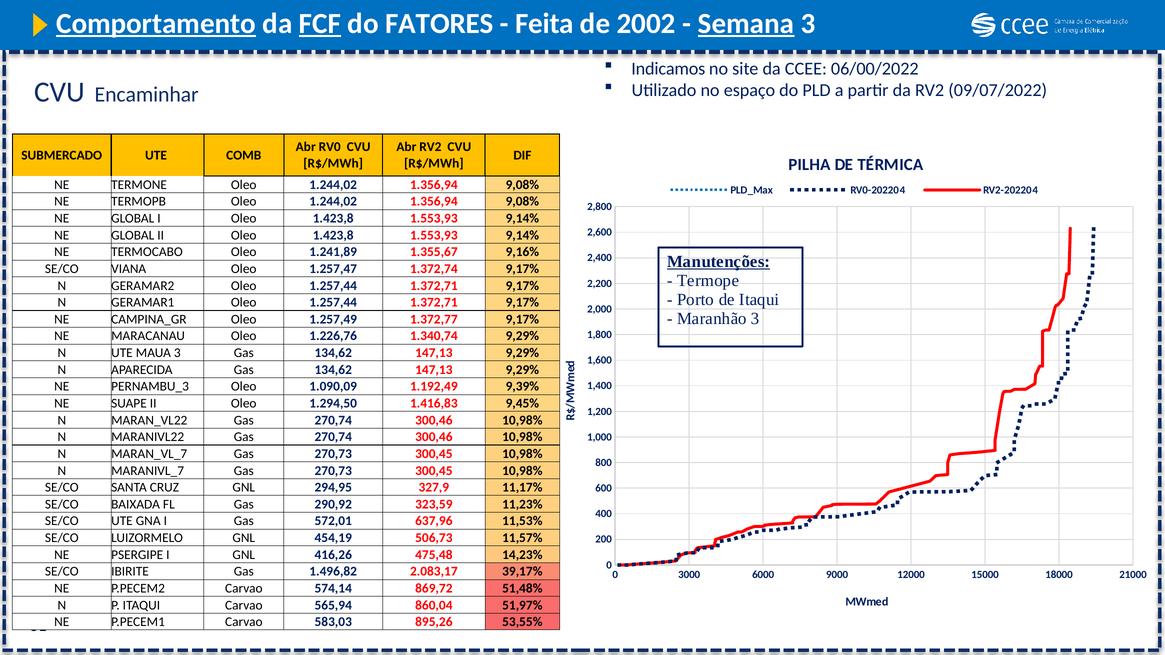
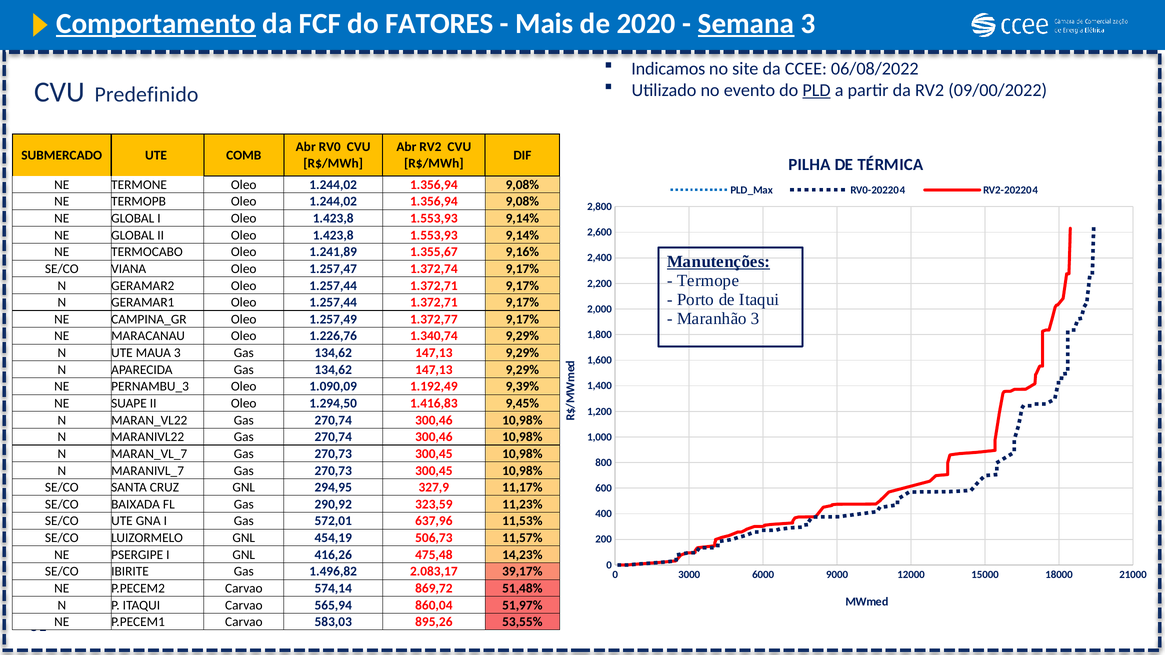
FCF underline: present -> none (320, 24)
Feita: Feita -> Mais (544, 24)
2002: 2002 -> 2020 (646, 24)
06/00/2022: 06/00/2022 -> 06/08/2022 (875, 69)
Encaminhar: Encaminhar -> Predefinido (147, 95)
espaço: espaço -> evento (749, 90)
PLD underline: none -> present (817, 90)
09/07/2022: 09/07/2022 -> 09/00/2022 (998, 90)
